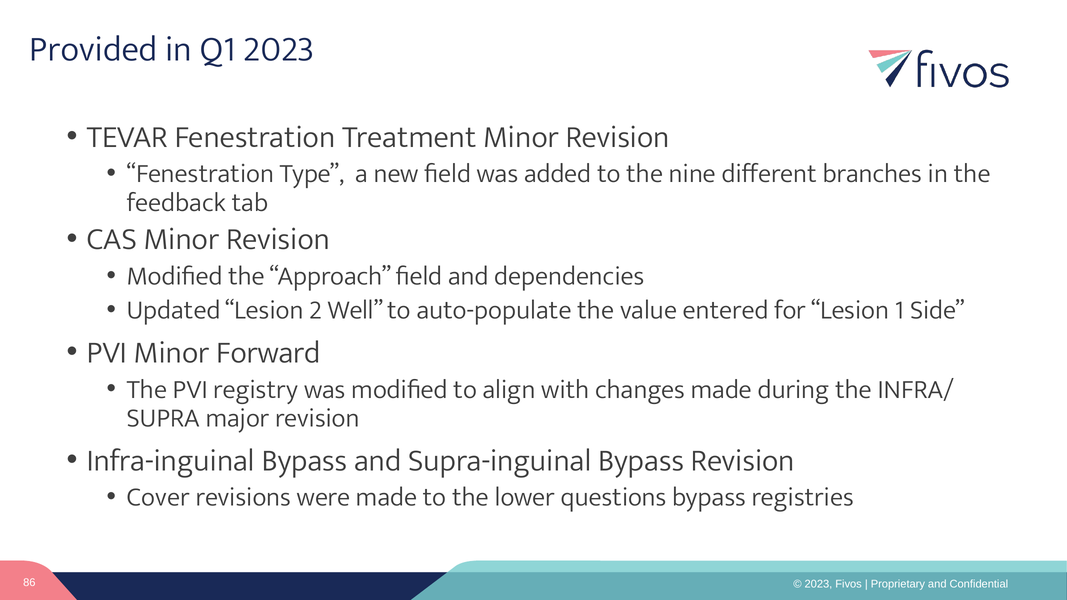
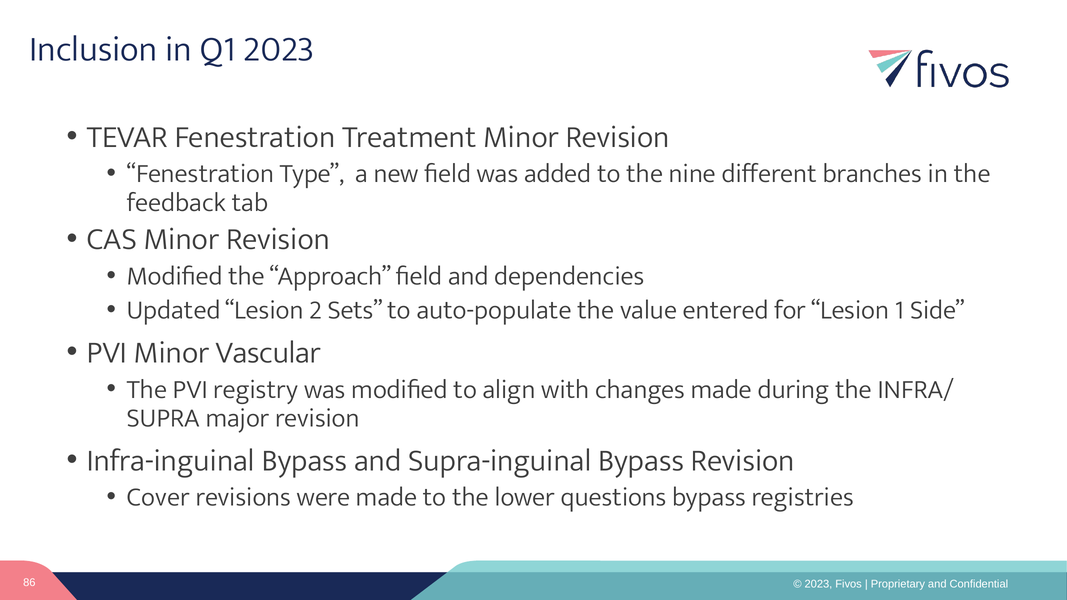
Provided: Provided -> Inclusion (93, 49)
Well: Well -> Sets (355, 310)
Forward: Forward -> Vascular (268, 353)
